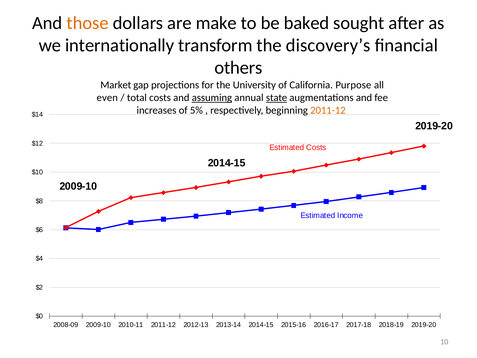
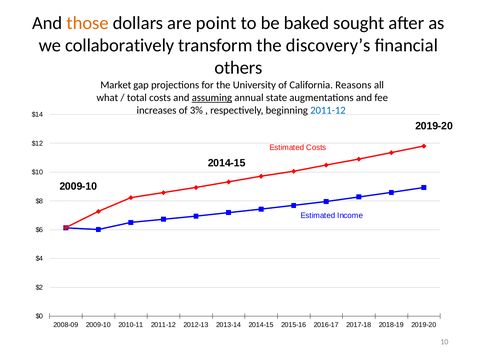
make: make -> point (216, 23)
internationally: internationally -> collaboratively (120, 45)
Purpose: Purpose -> Reasons (353, 85)
even: even -> what (107, 98)
state underline: present -> none (277, 98)
5%: 5% -> 3% (196, 110)
2011-12 colour: orange -> blue (328, 110)
